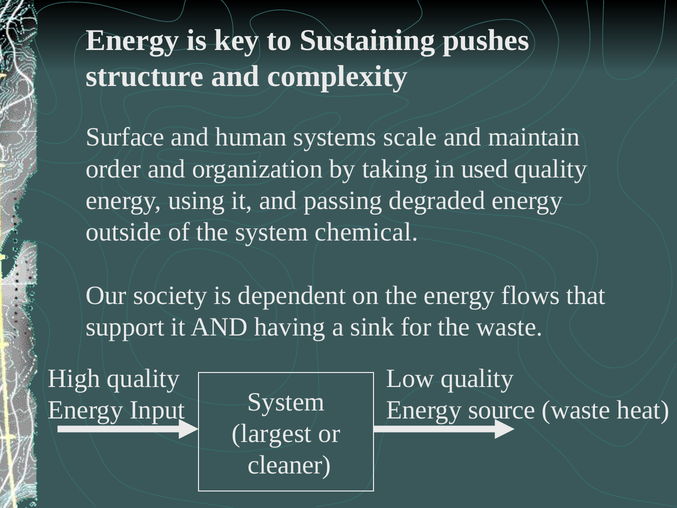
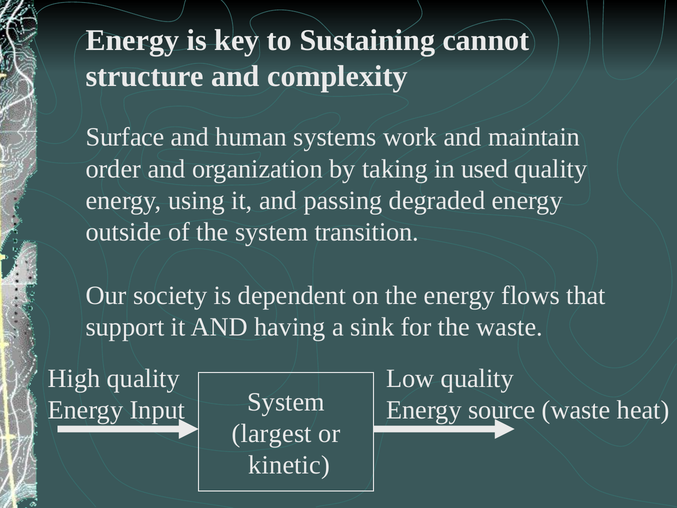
pushes: pushes -> cannot (486, 40)
scale: scale -> work (410, 137)
chemical: chemical -> transition (367, 232)
cleaner: cleaner -> kinetic (289, 465)
